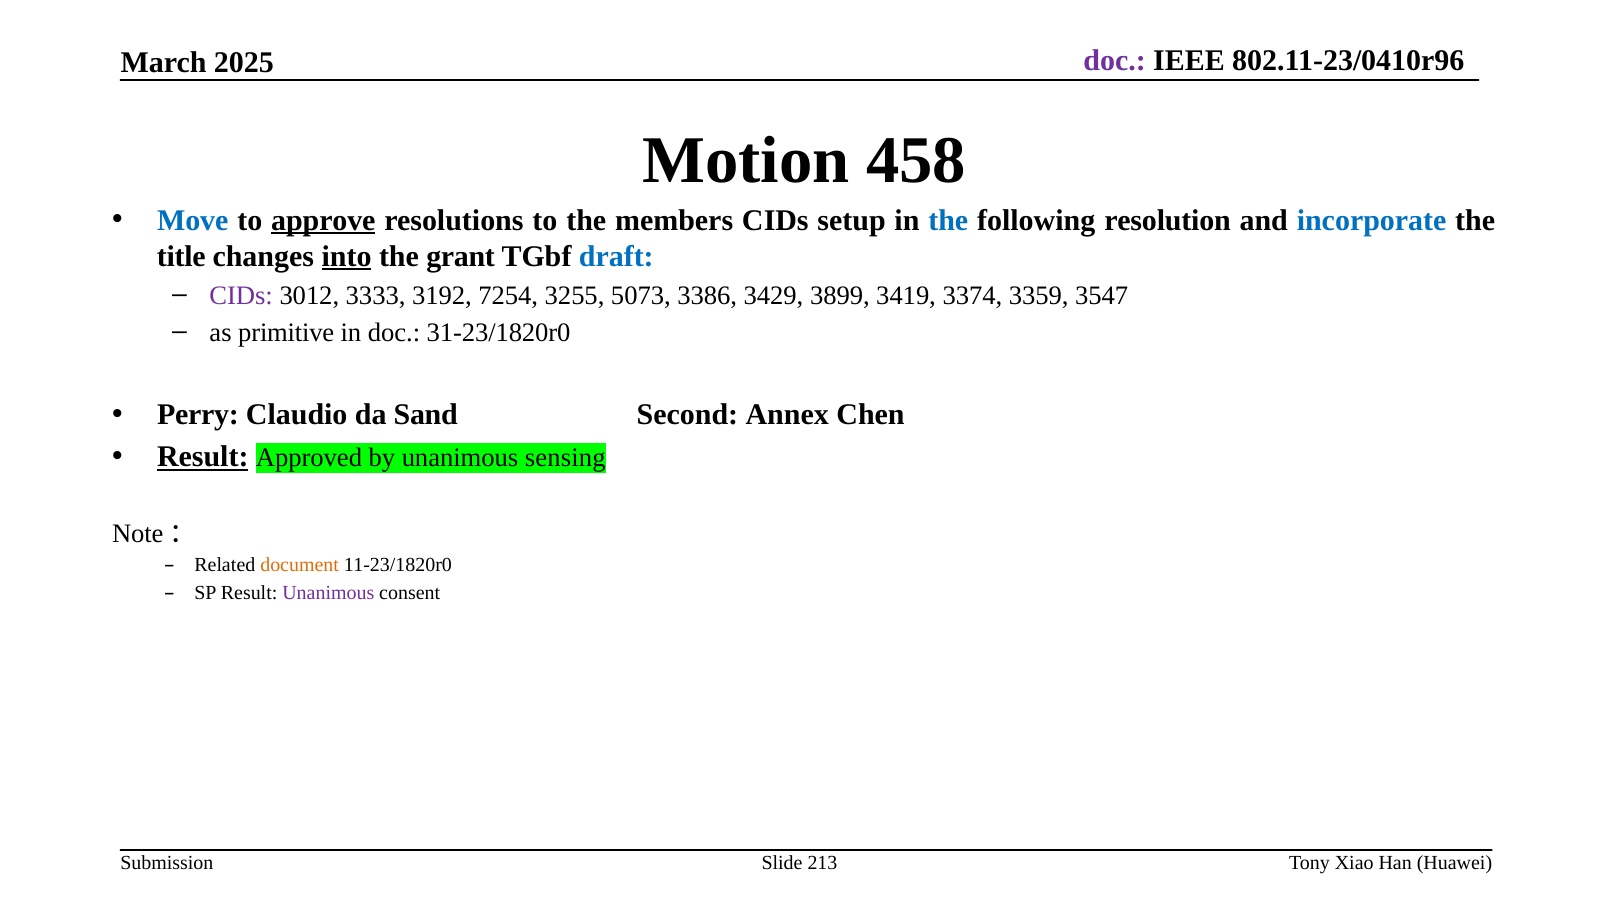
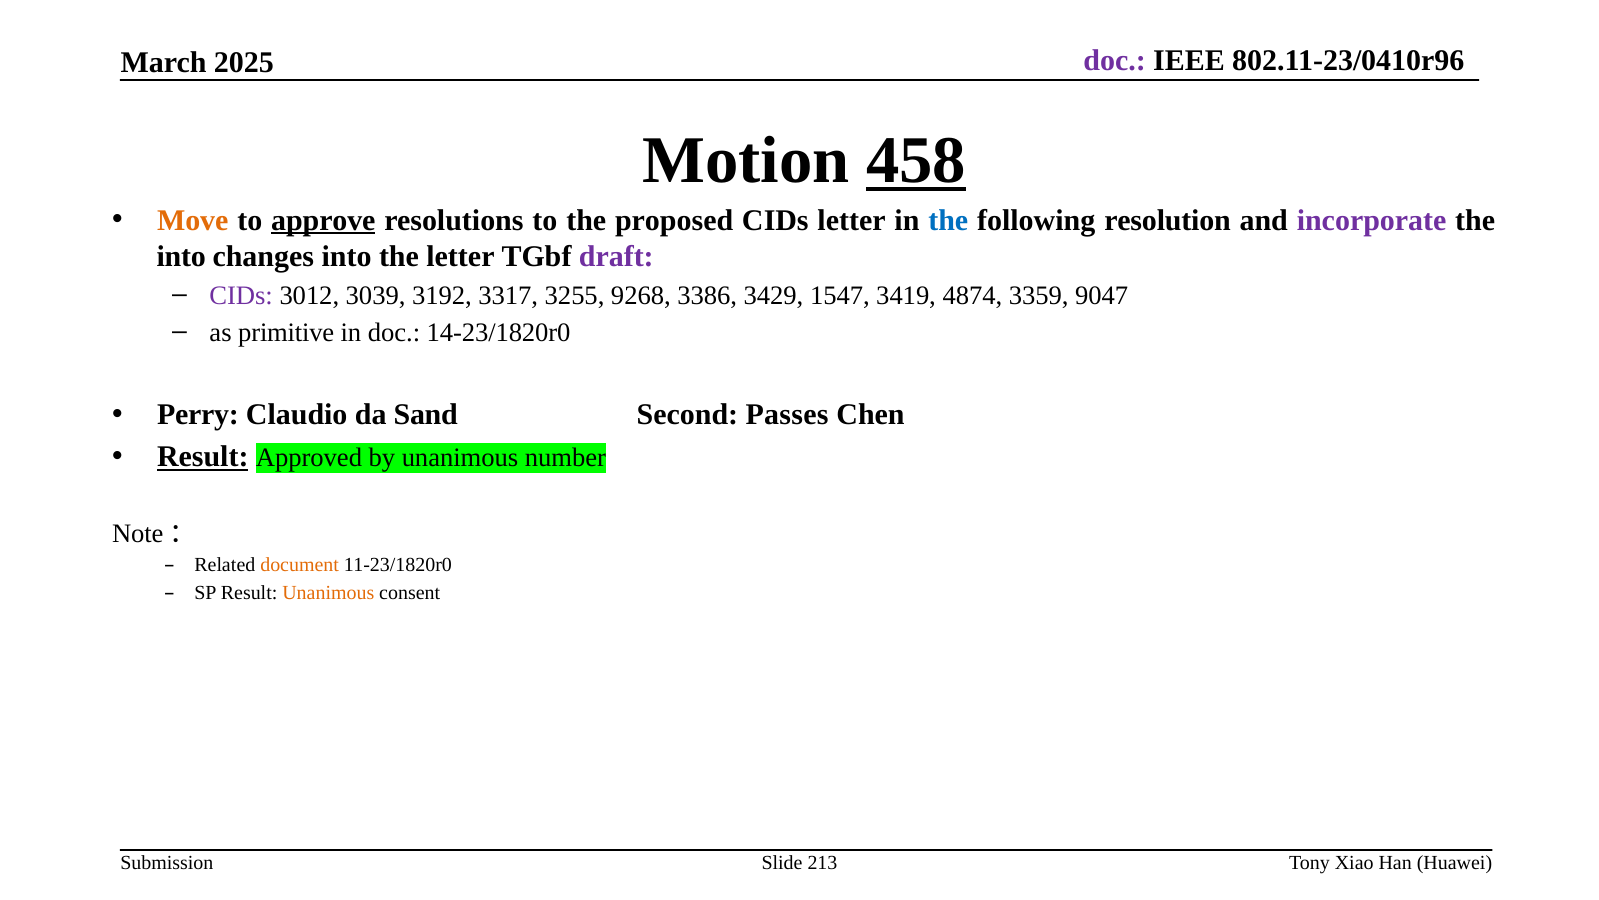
458 underline: none -> present (916, 161)
Move colour: blue -> orange (193, 220)
members: members -> proposed (674, 220)
CIDs setup: setup -> letter (852, 220)
incorporate colour: blue -> purple (1372, 220)
title: title -> into (181, 256)
into underline: present -> none (347, 256)
the grant: grant -> letter (460, 256)
draft colour: blue -> purple (616, 256)
3333: 3333 -> 3039 (376, 295)
7254: 7254 -> 3317 (508, 295)
5073: 5073 -> 9268 (641, 295)
3899: 3899 -> 1547 (840, 295)
3374: 3374 -> 4874 (972, 295)
3547: 3547 -> 9047 (1102, 295)
31-23/1820r0: 31-23/1820r0 -> 14-23/1820r0 (499, 332)
Annex: Annex -> Passes (787, 415)
sensing: sensing -> number (565, 458)
Unanimous colour: purple -> orange (328, 592)
